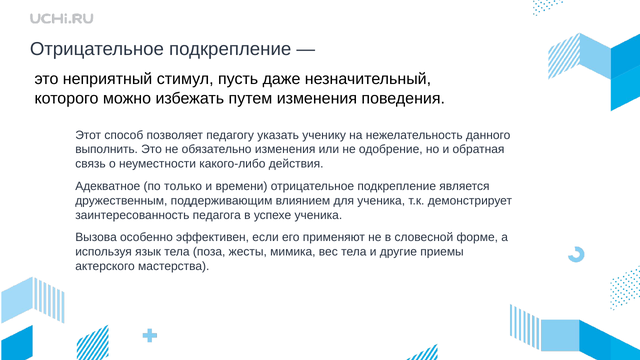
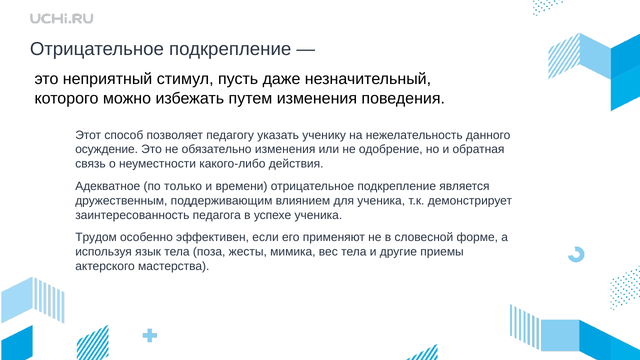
выполнить: выполнить -> осуждение (107, 149)
Вызова: Вызова -> Трудом (96, 237)
